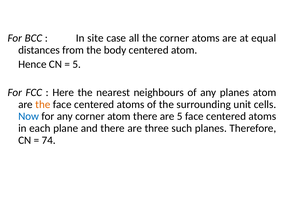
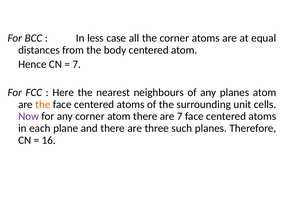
site: site -> less (96, 38)
5: 5 -> 7 (77, 64)
Now colour: blue -> purple (29, 116)
are 5: 5 -> 7 (180, 116)
74: 74 -> 16 (49, 140)
